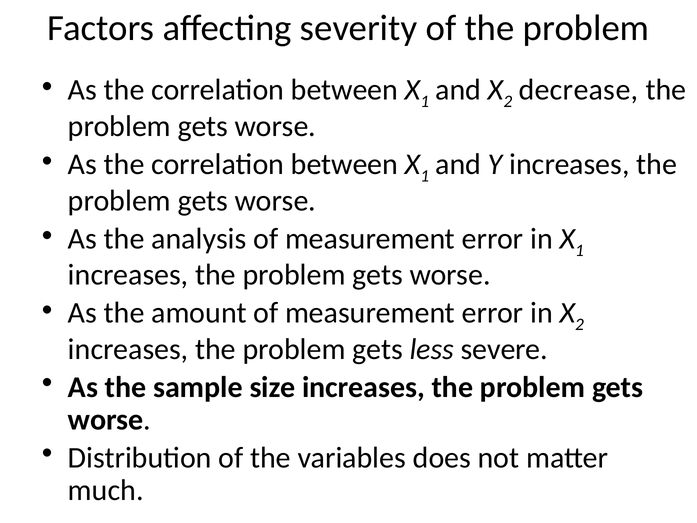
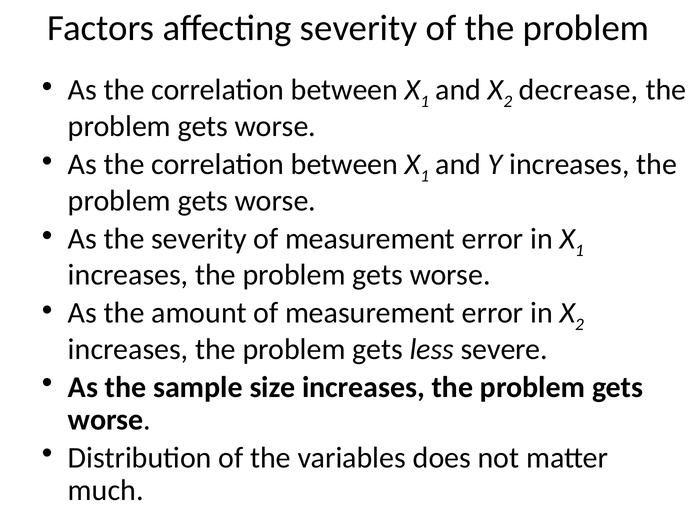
the analysis: analysis -> severity (199, 239)
